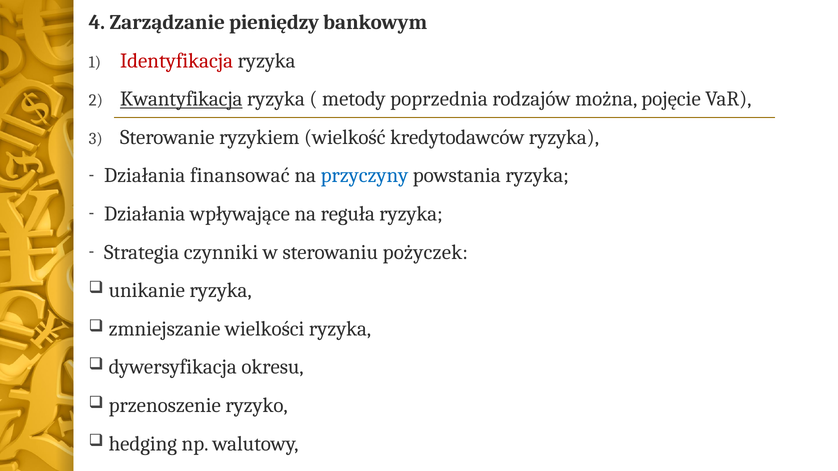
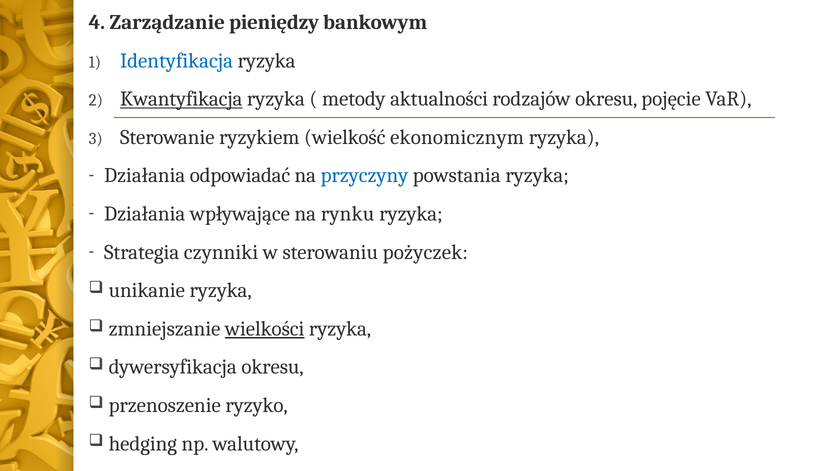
Identyfikacja colour: red -> blue (177, 61)
poprzednia: poprzednia -> aktualności (439, 99)
rodzajów można: można -> okresu (606, 99)
kredytodawców: kredytodawców -> ekonomicznym (457, 137)
finansować: finansować -> odpowiadać (240, 176)
reguła: reguła -> rynku (348, 214)
wielkości underline: none -> present (265, 329)
